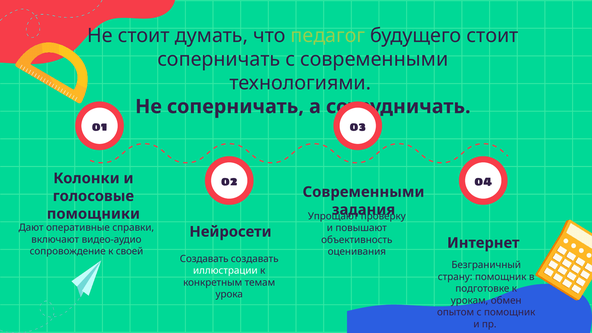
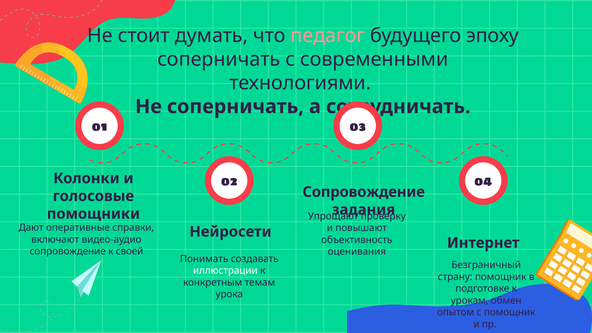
педагог colour: light green -> pink (328, 36)
будущего стоит: стоит -> эпоху (493, 36)
Современными: Современными -> Сопровождение (364, 192)
Создавать: Создавать -> Понимать (204, 259)
